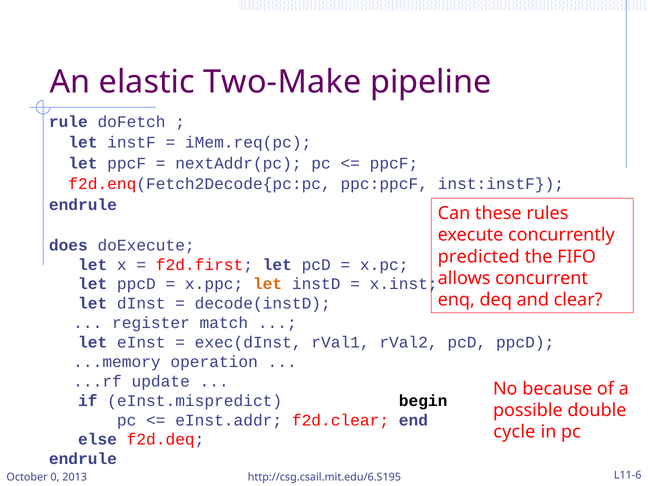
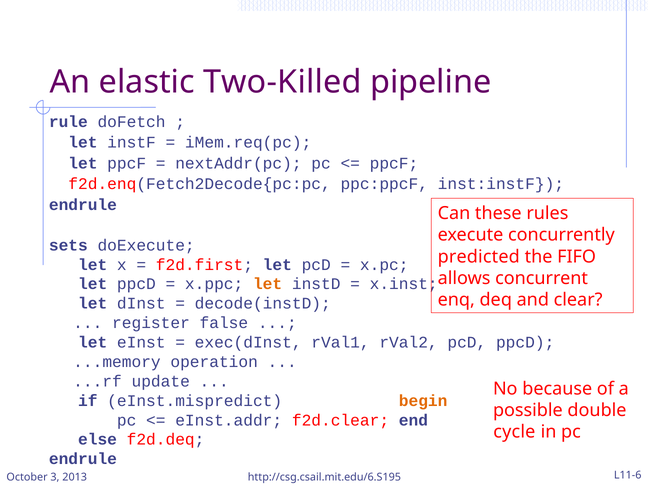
Two-Make: Two-Make -> Two-Killed (282, 82)
does: does -> sets (68, 245)
match: match -> false (224, 323)
begin colour: black -> orange (423, 401)
0: 0 -> 3 (55, 477)
